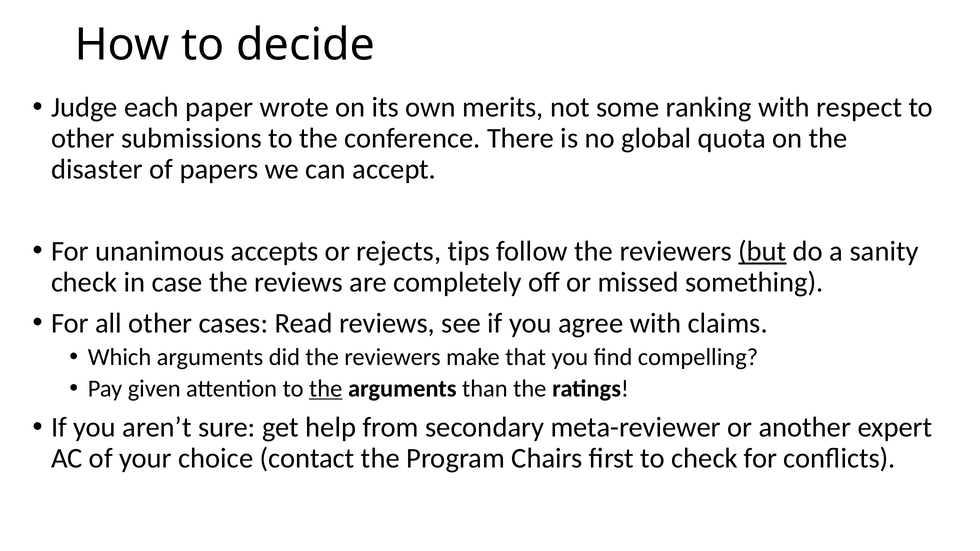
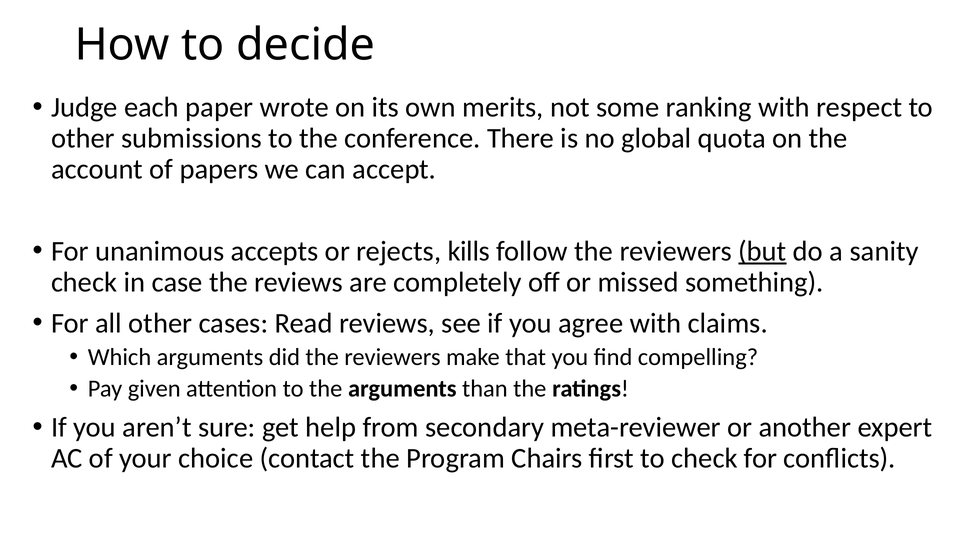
disaster: disaster -> account (97, 169)
tips: tips -> kills (469, 251)
the underline: present -> none (326, 389)
